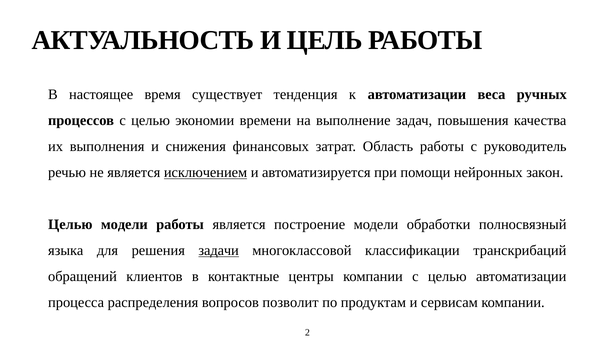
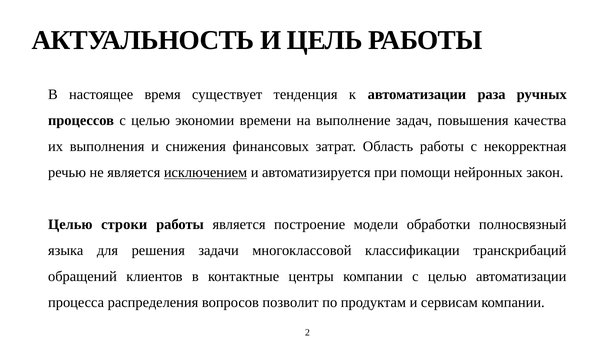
веса: веса -> раза (492, 95)
руководитель: руководитель -> некорректная (525, 146)
Целью модели: модели -> строки (124, 224)
задачи underline: present -> none (219, 250)
